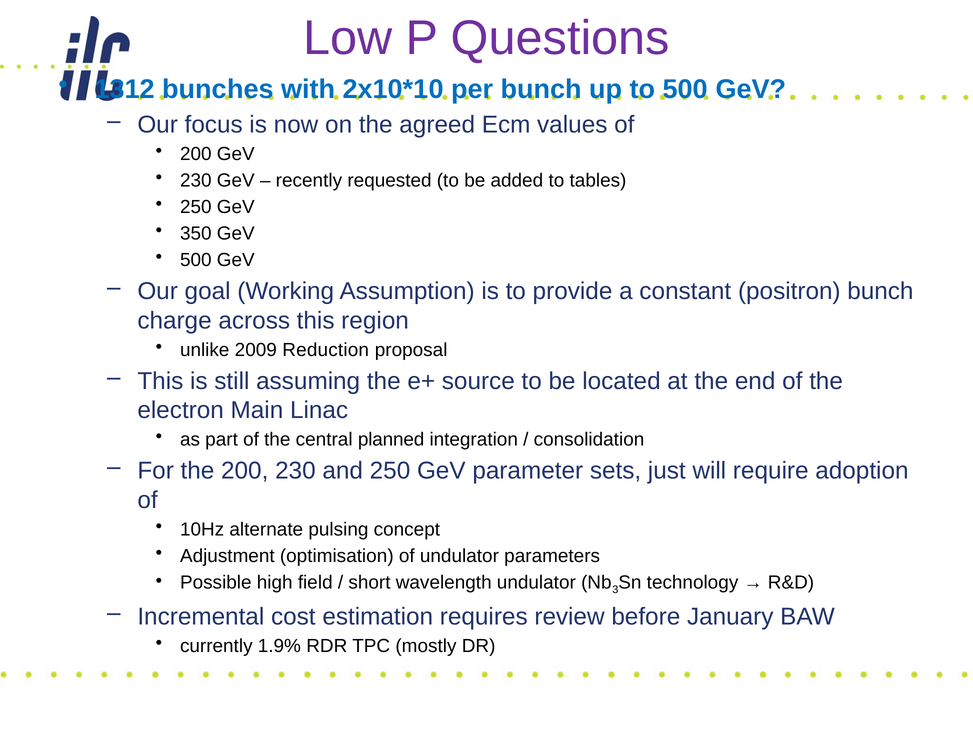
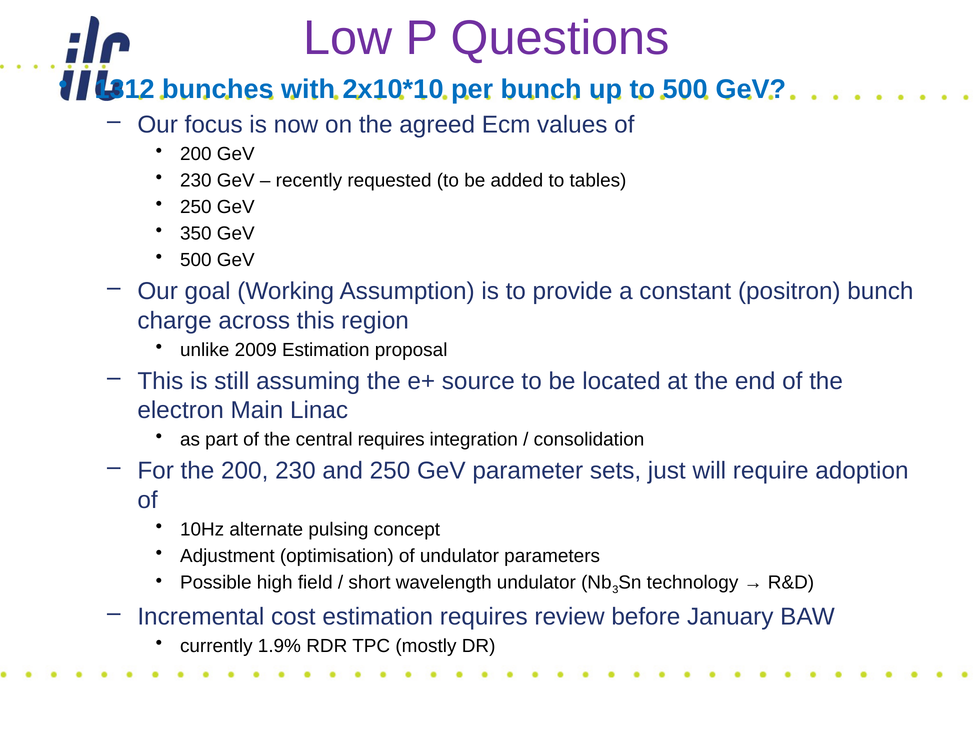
2009 Reduction: Reduction -> Estimation (326, 350)
central planned: planned -> requires (391, 440)
